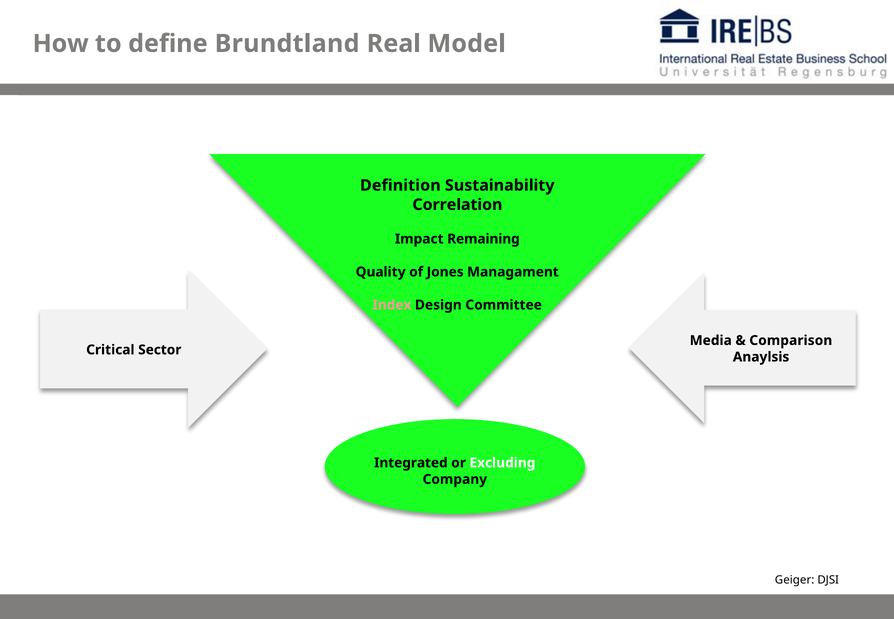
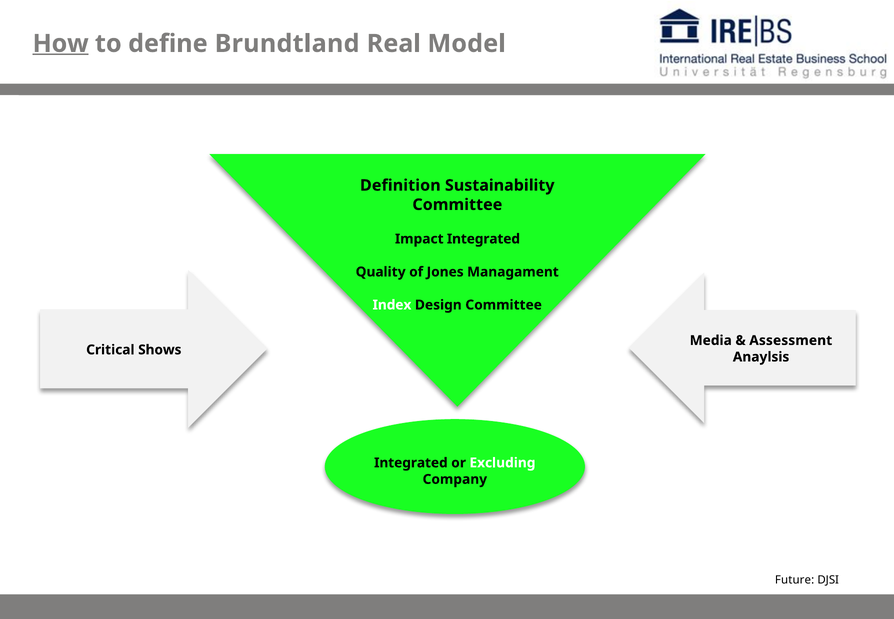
How underline: none -> present (61, 44)
Correlation: Correlation -> Committee (457, 205)
Impact Remaining: Remaining -> Integrated (483, 239)
Index colour: pink -> white (392, 305)
Comparison: Comparison -> Assessment (791, 340)
Sector: Sector -> Shows (160, 350)
Geiger: Geiger -> Future (795, 580)
